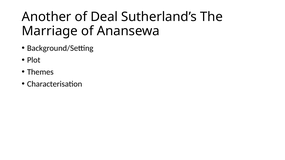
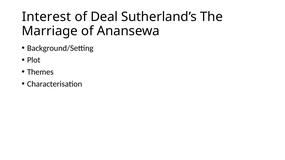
Another: Another -> Interest (46, 17)
